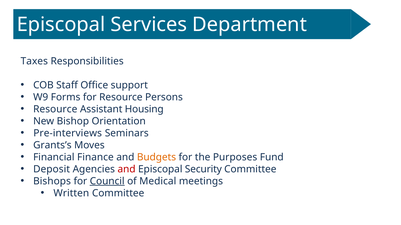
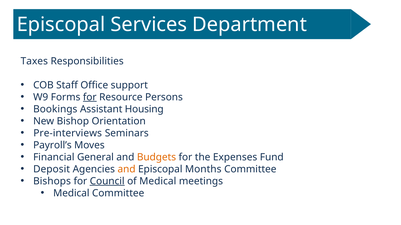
for underline: none -> present (90, 97)
Resource: Resource -> Bookings (55, 109)
Grants’s: Grants’s -> Payroll’s (52, 146)
Finance: Finance -> General (95, 158)
Purposes: Purposes -> Expenses (235, 158)
and colour: red -> orange (127, 170)
Security: Security -> Months (203, 170)
Written: Written -> Medical (71, 194)
